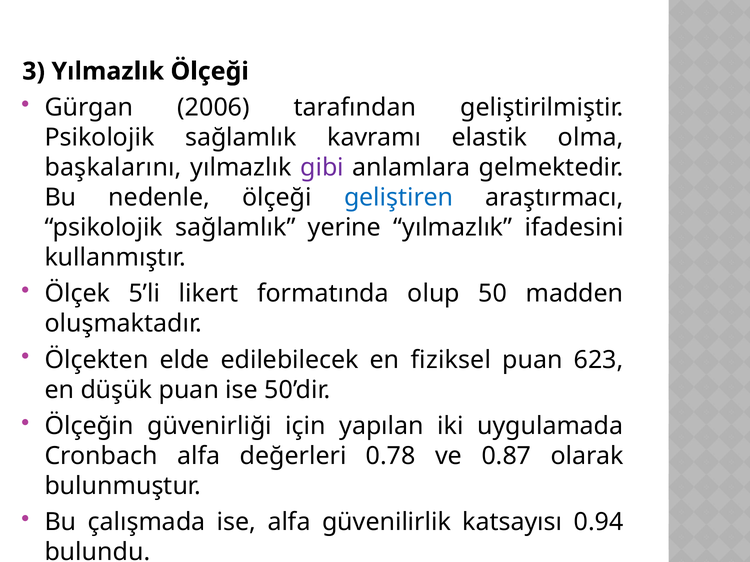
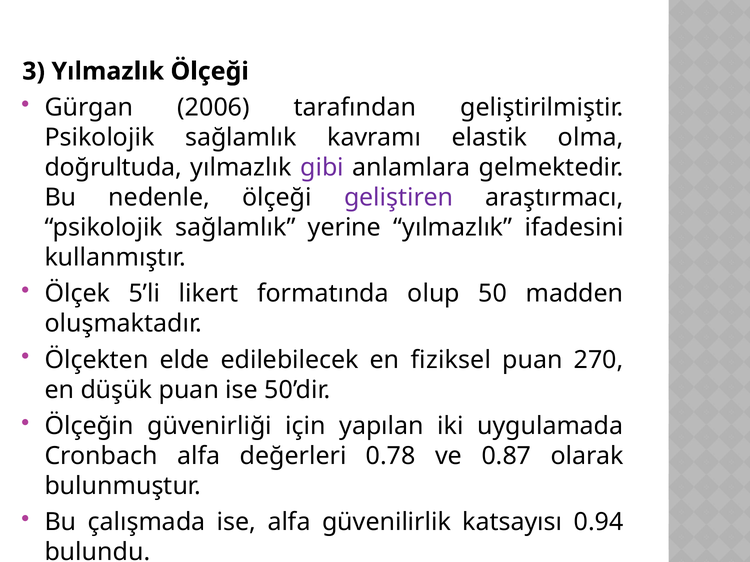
başkalarını: başkalarını -> doğrultuda (113, 168)
geliştiren colour: blue -> purple (399, 198)
623: 623 -> 270 (599, 360)
